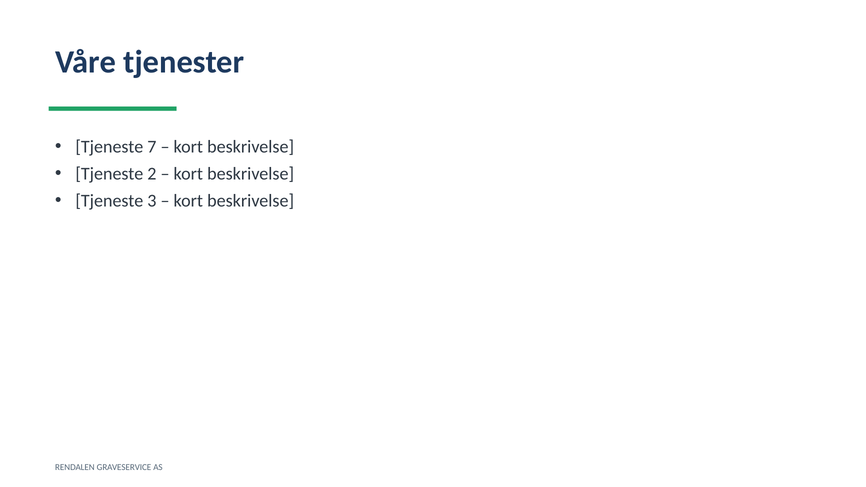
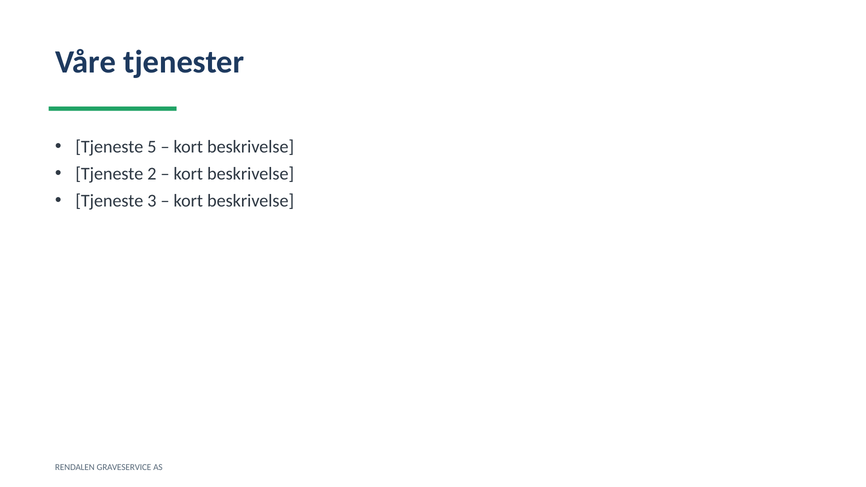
7: 7 -> 5 (152, 147)
